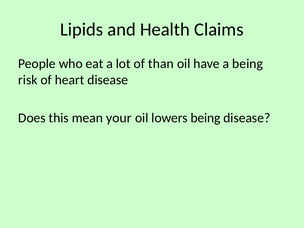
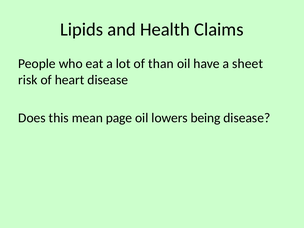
a being: being -> sheet (248, 64)
your: your -> page (119, 118)
